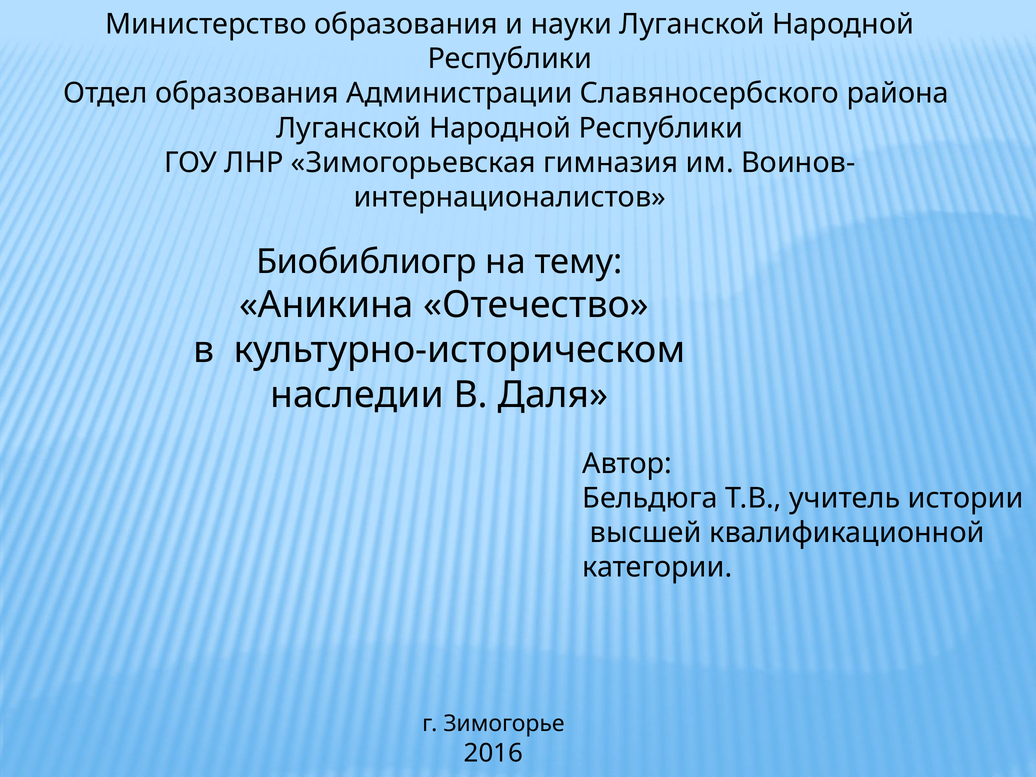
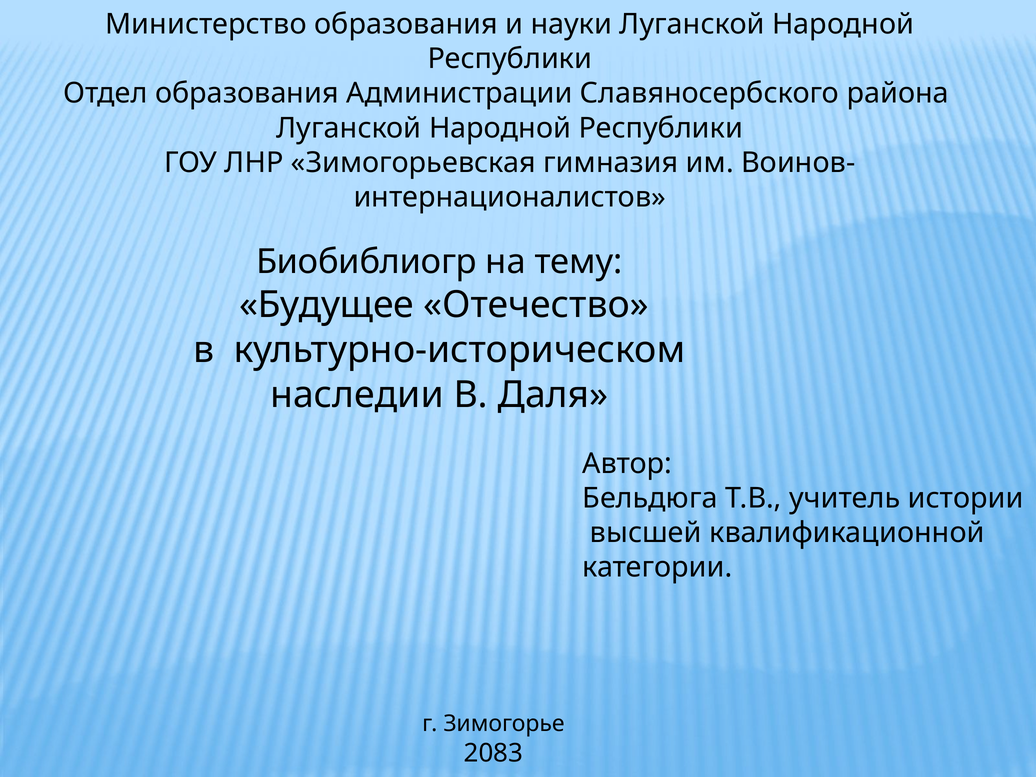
Аникина: Аникина -> Будущее (327, 305)
2016: 2016 -> 2083 (493, 753)
